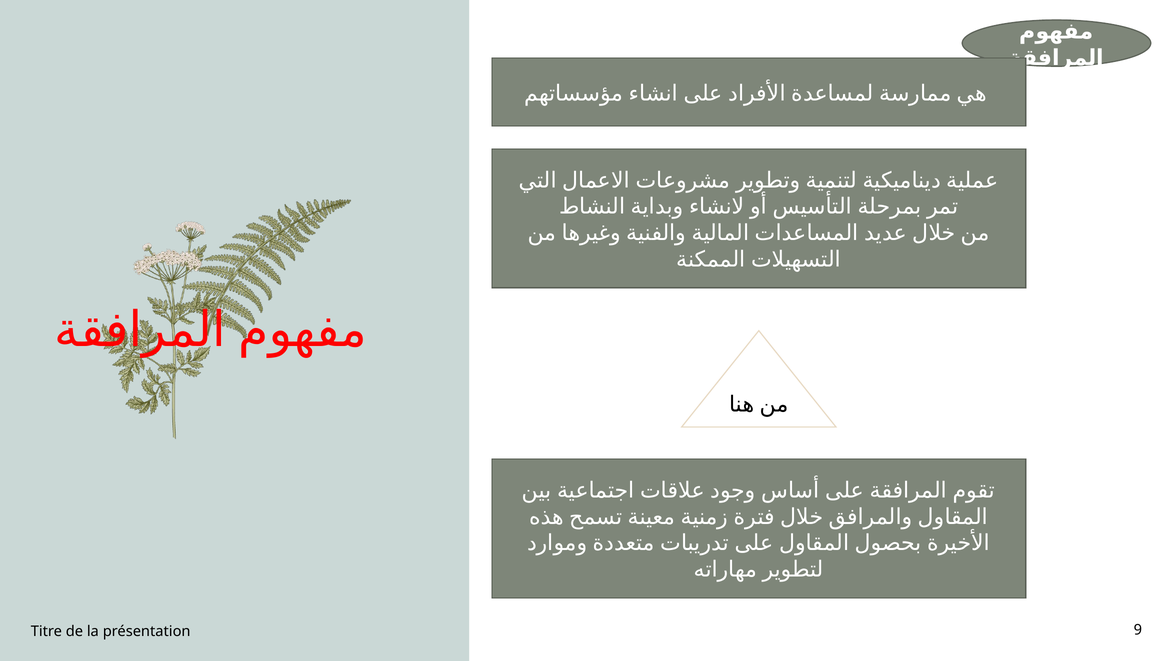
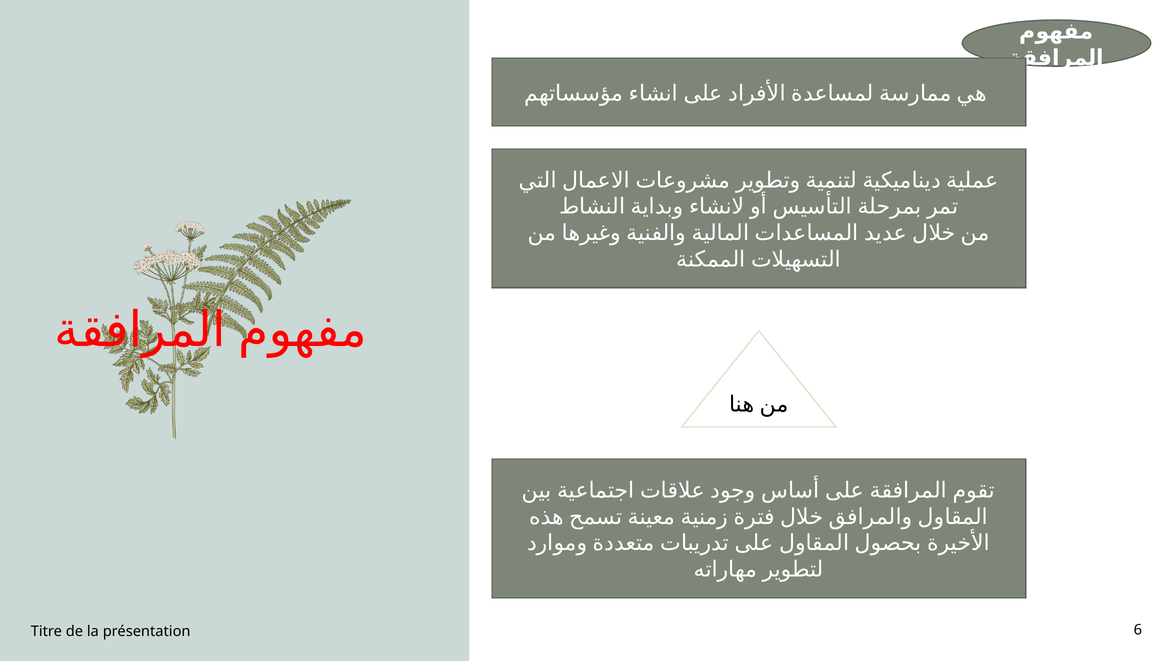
9: 9 -> 6 (1138, 629)
